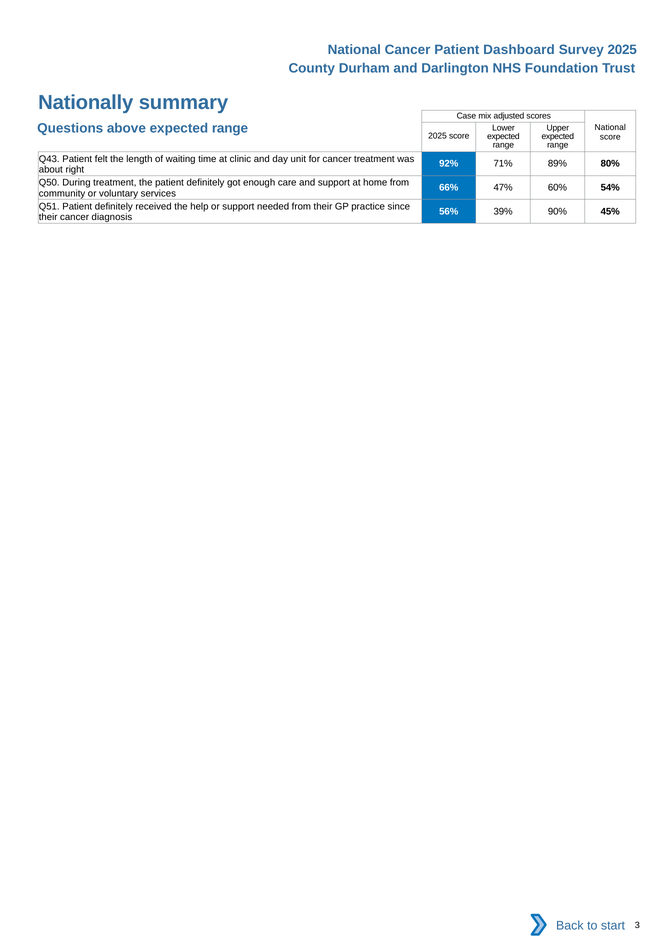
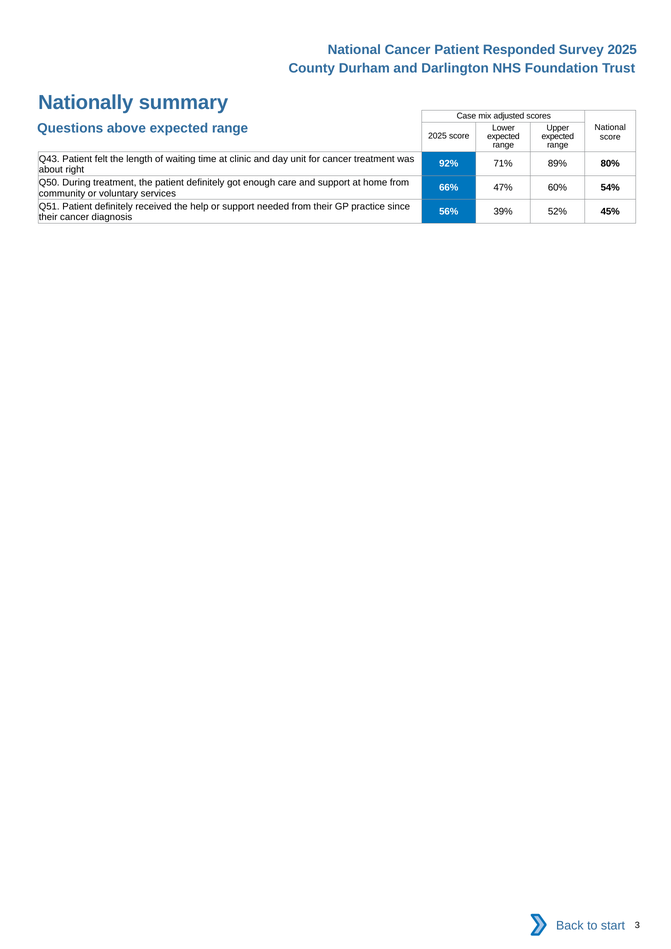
Dashboard: Dashboard -> Responded (519, 50)
90%: 90% -> 52% (557, 212)
